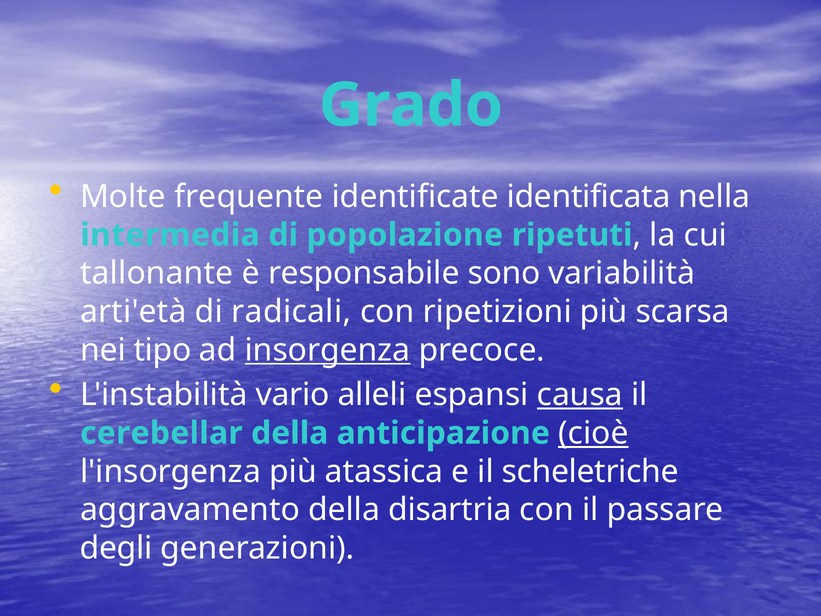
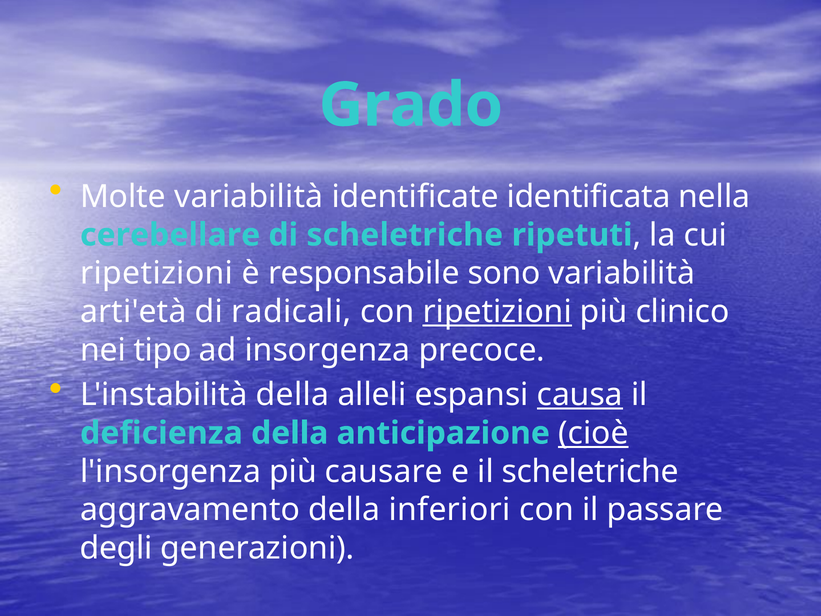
Molte frequente: frequente -> variabilità (249, 197)
intermedia: intermedia -> cerebellare (170, 235)
di popolazione: popolazione -> scheletriche (405, 235)
tallonante: tallonante -> ripetizioni (157, 273)
ripetizioni underline: none -> present (497, 312)
scarsa: scarsa -> clinico (683, 312)
insorgenza underline: present -> none (328, 350)
L'instabilità vario: vario -> della (292, 395)
cerebellar: cerebellar -> deficienza (161, 433)
atassica: atassica -> causare (384, 471)
disartria: disartria -> inferiori (450, 510)
